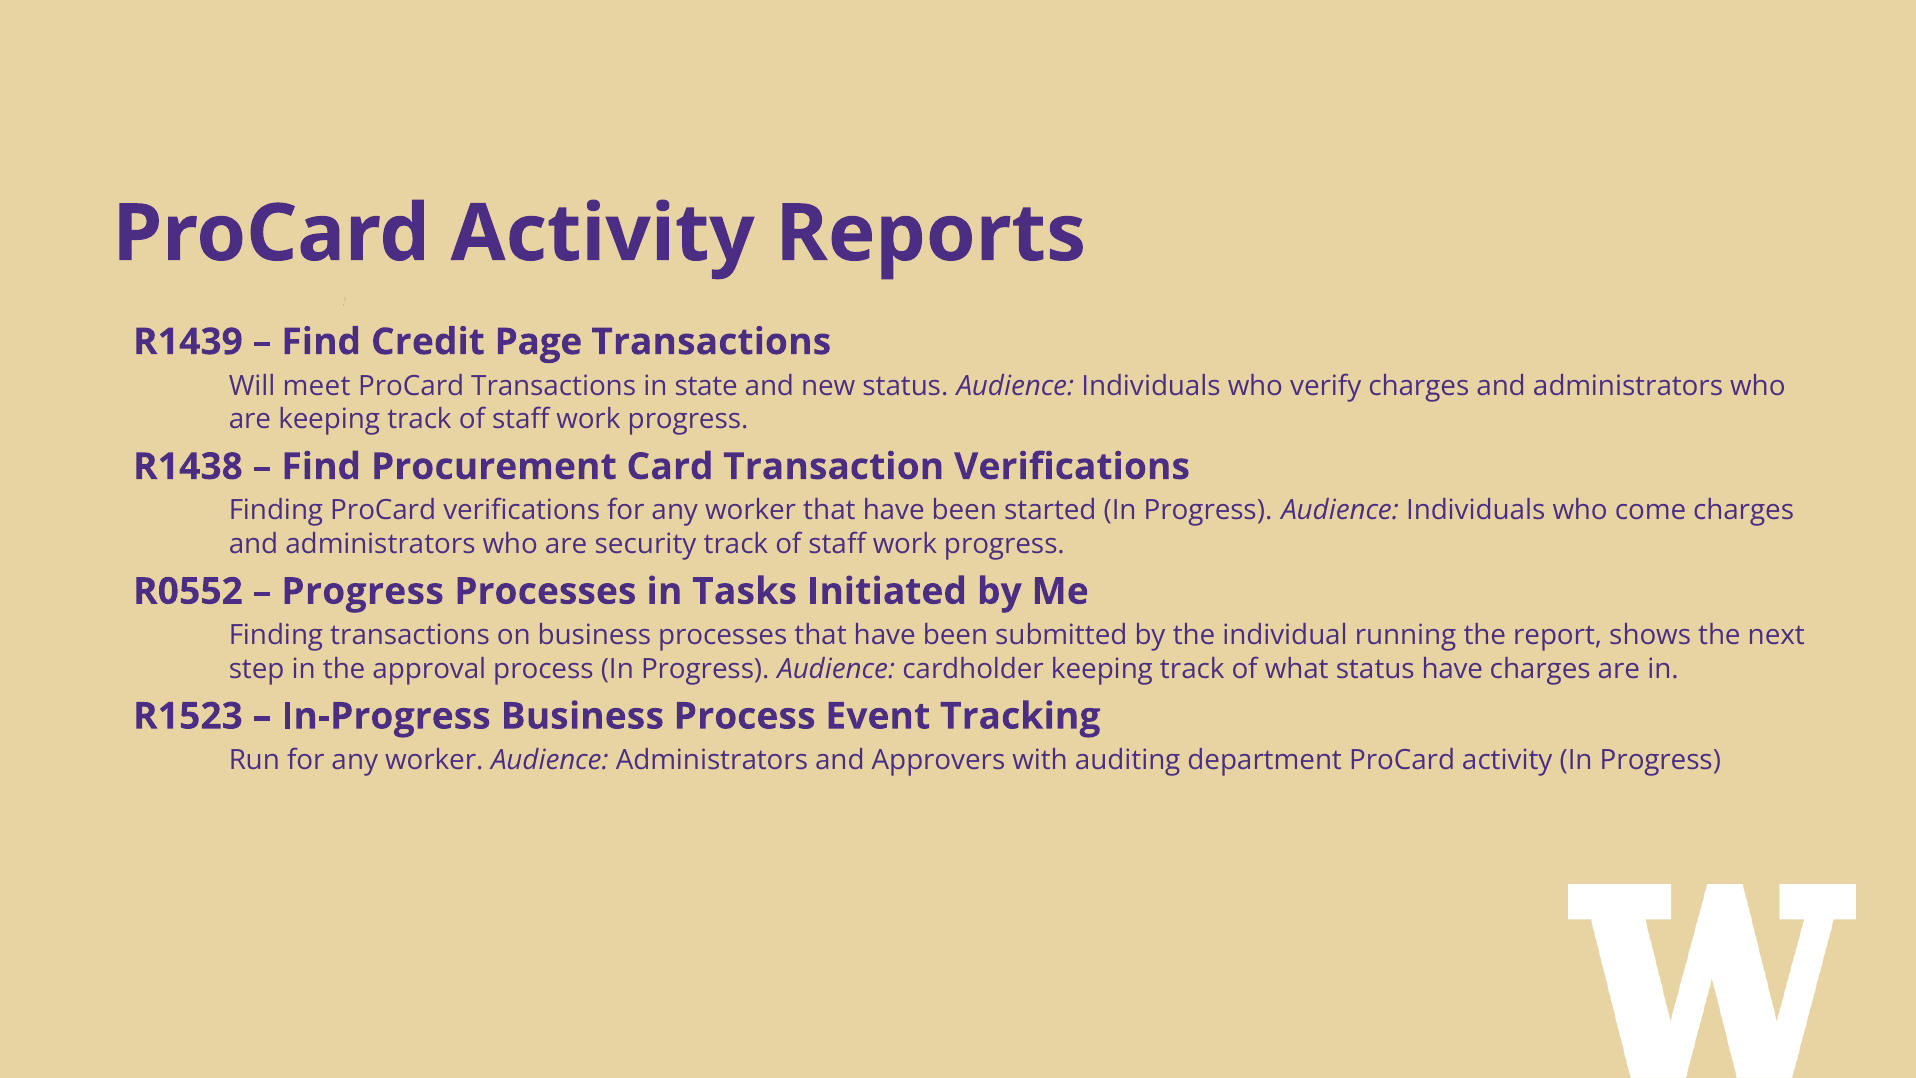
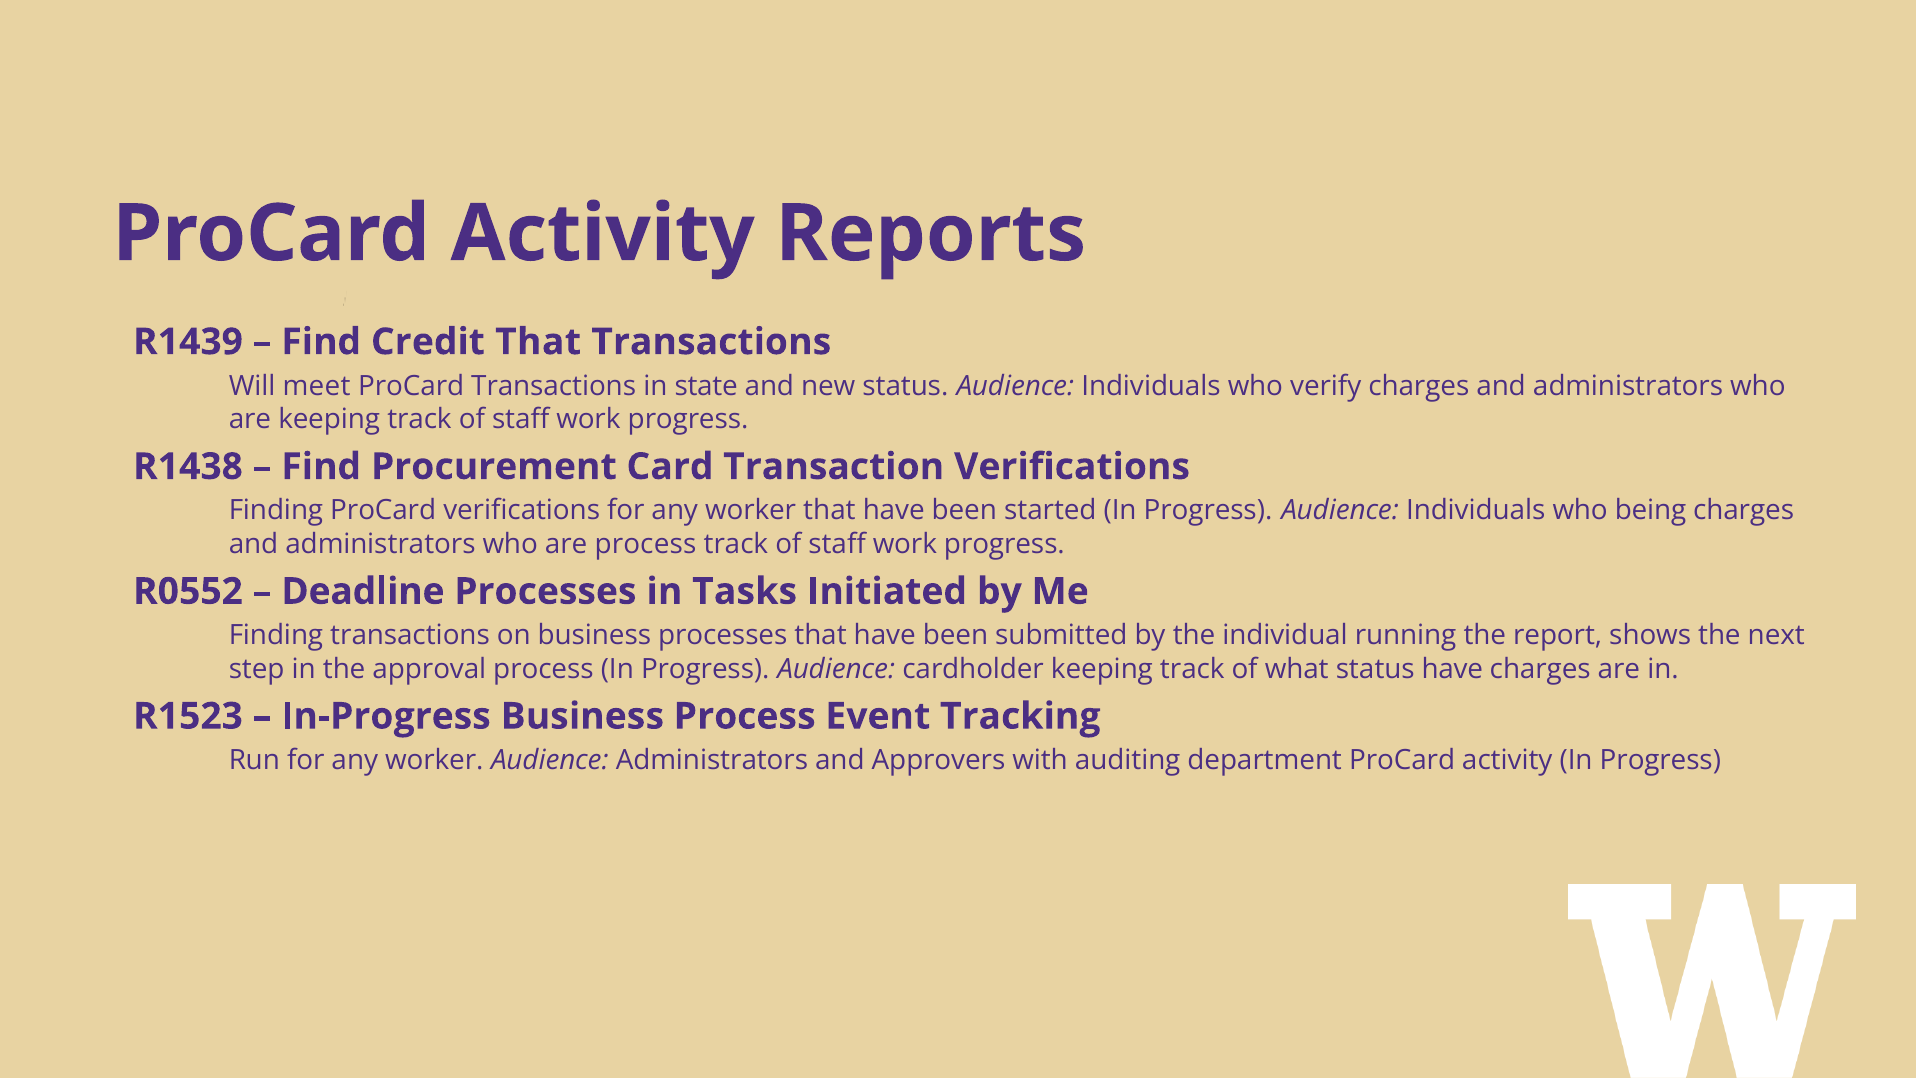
Credit Page: Page -> That (538, 342)
come: come -> being (1651, 511)
are security: security -> process (645, 544)
Progress: Progress -> Deadline (363, 591)
